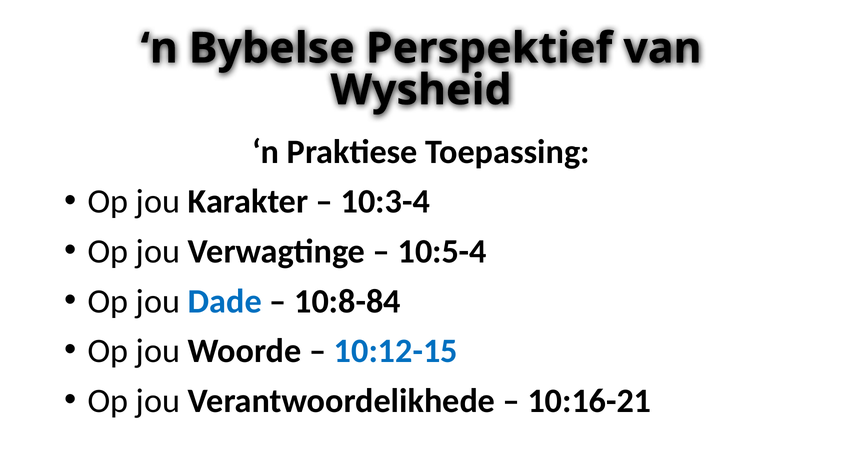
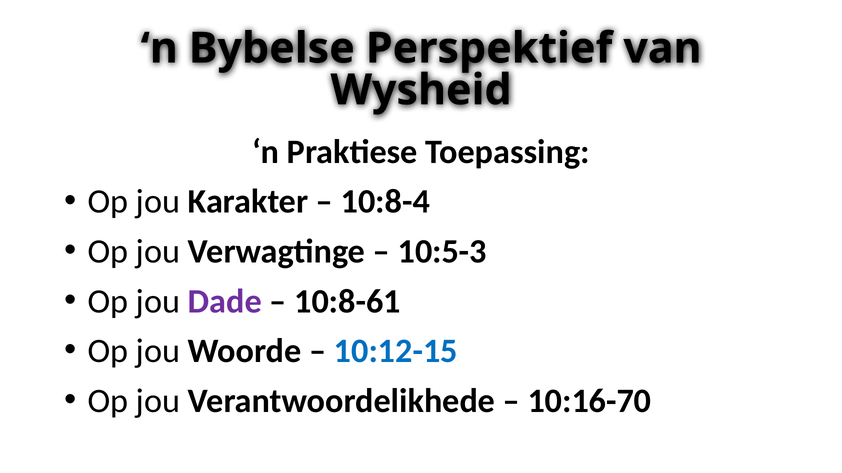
10:3-4: 10:3-4 -> 10:8-4 (385, 202)
10:5-4: 10:5-4 -> 10:5-3 (442, 252)
Dade colour: blue -> purple (225, 302)
10:8-84: 10:8-84 -> 10:8-61 (347, 302)
10:16-21: 10:16-21 -> 10:16-70 (589, 401)
